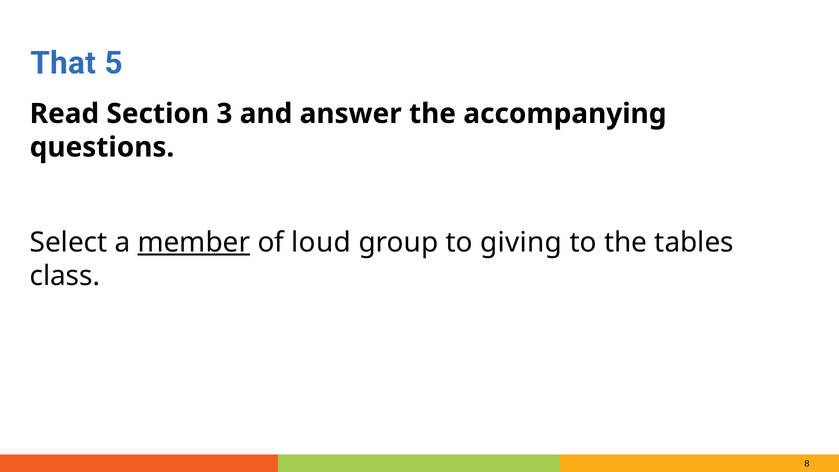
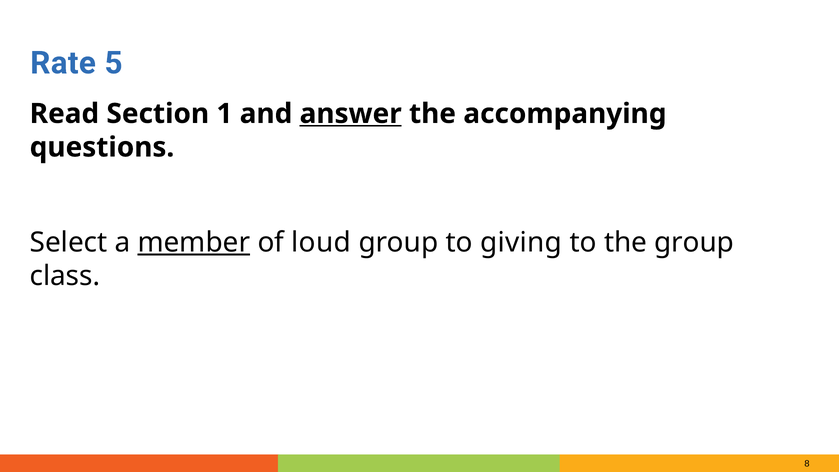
That: That -> Rate (63, 63)
3: 3 -> 1 (224, 114)
answer underline: none -> present (351, 114)
the tables: tables -> group (694, 242)
